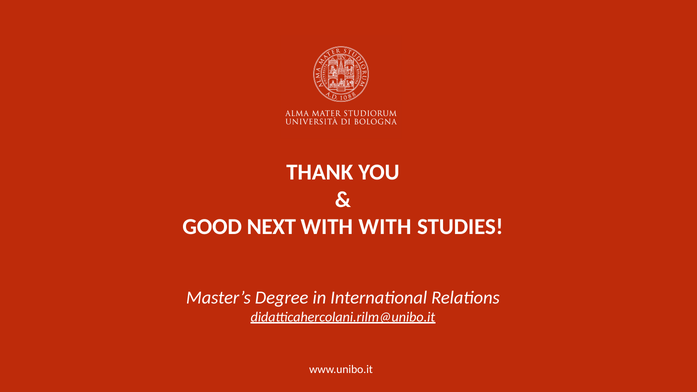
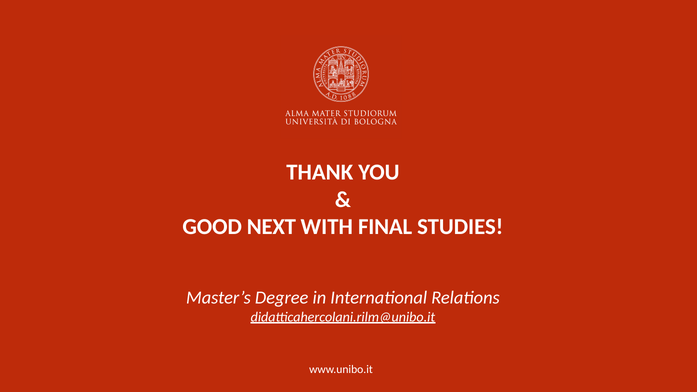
WITH WITH: WITH -> FINAL (385, 227)
